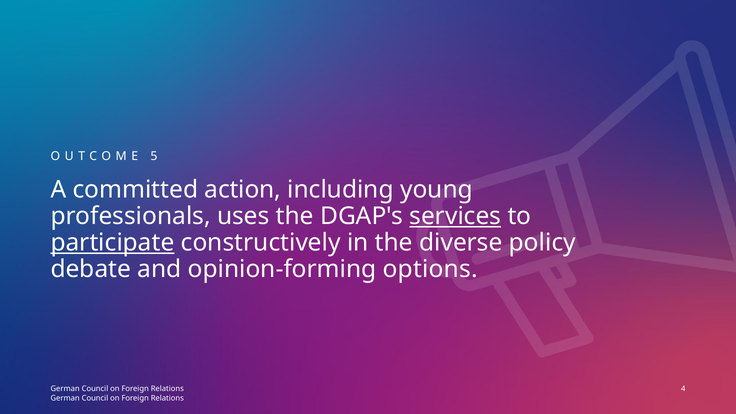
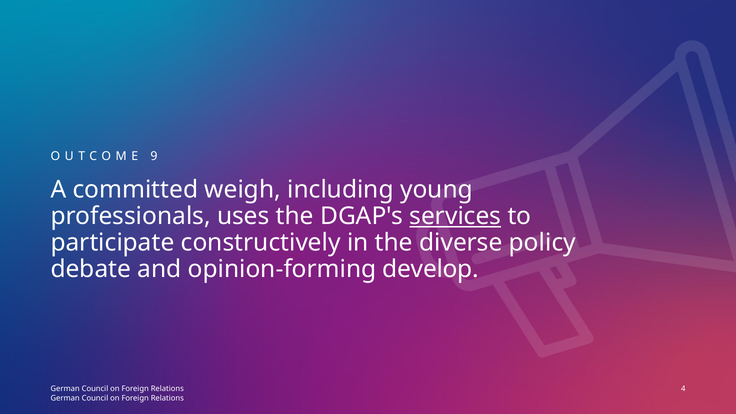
5: 5 -> 9 (154, 156)
action: action -> weigh (243, 190)
participate underline: present -> none (112, 243)
options: options -> develop (431, 269)
